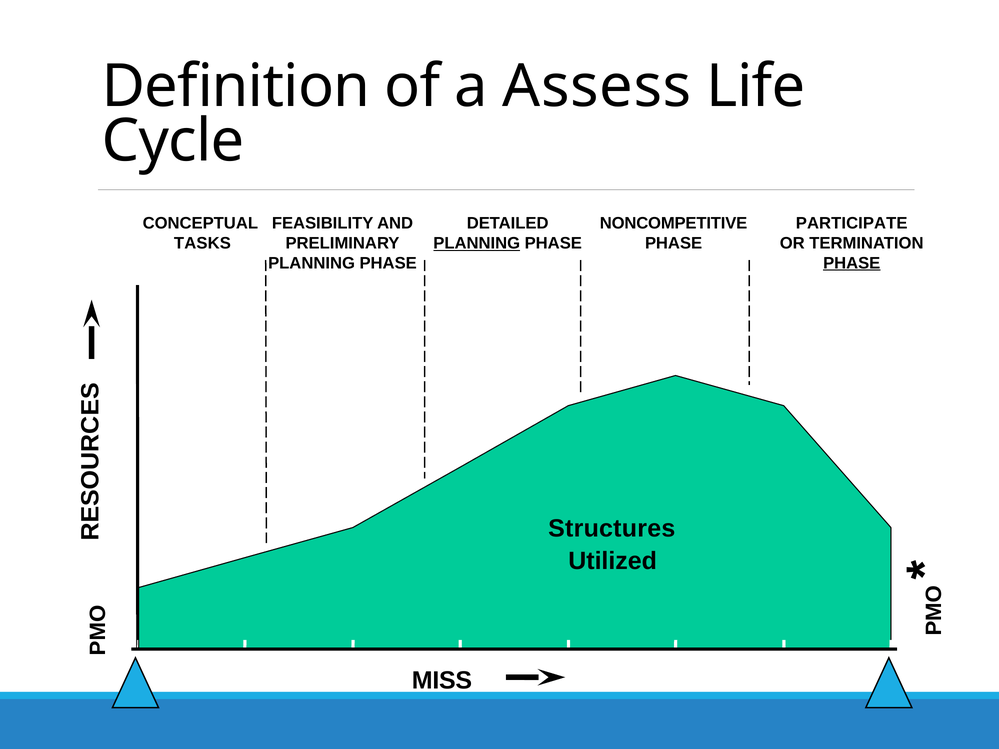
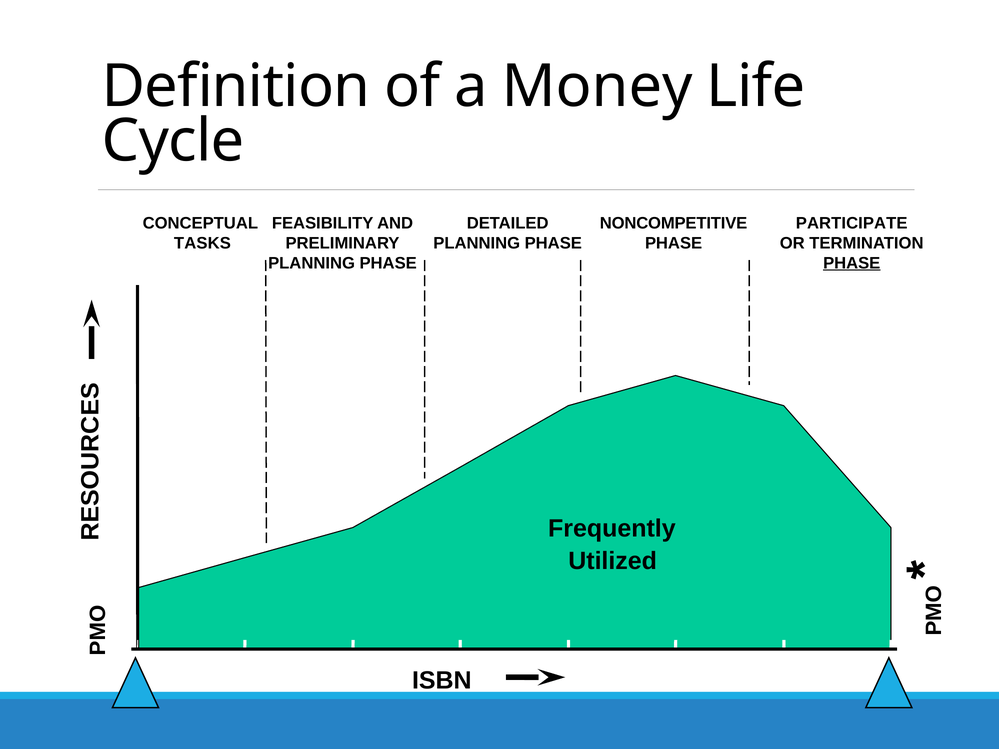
Assess: Assess -> Money (597, 86)
PLANNING underline: present -> none (477, 243)
Structures: Structures -> Frequently (612, 529)
MISS: MISS -> ISBN (442, 681)
